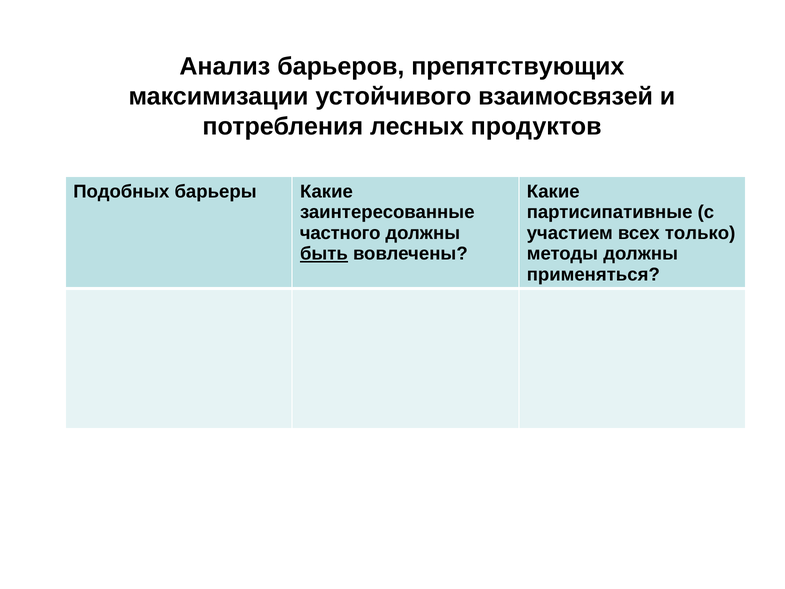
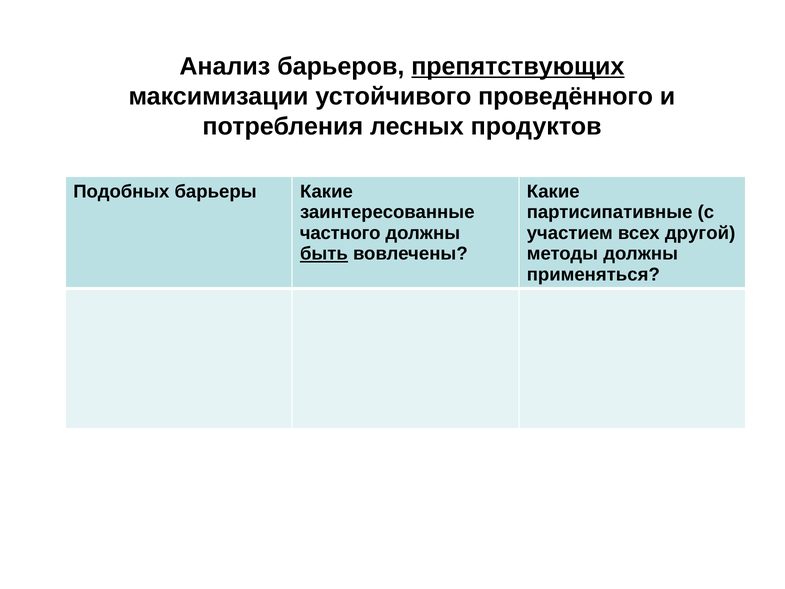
препятствующих underline: none -> present (518, 66)
взаимосвязей: взаимосвязей -> проведённого (566, 97)
только: только -> другой (700, 233)
